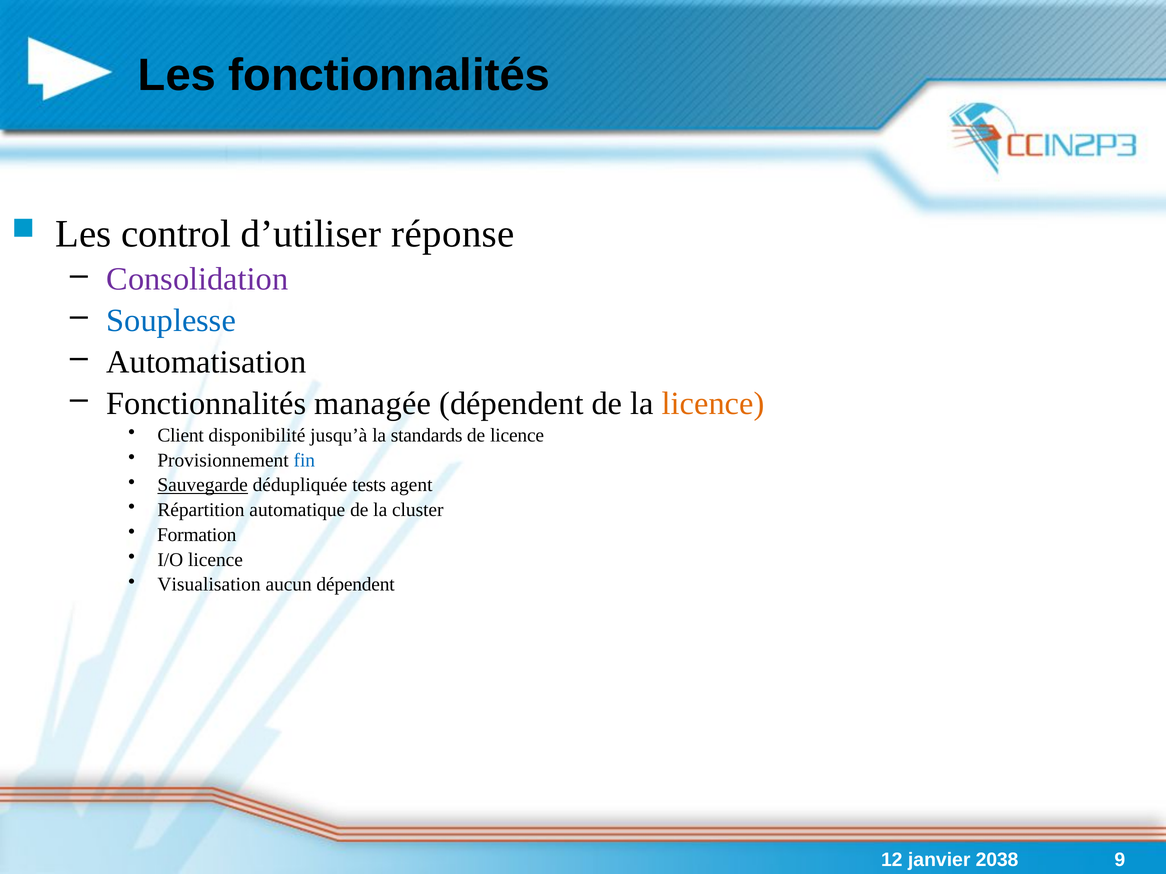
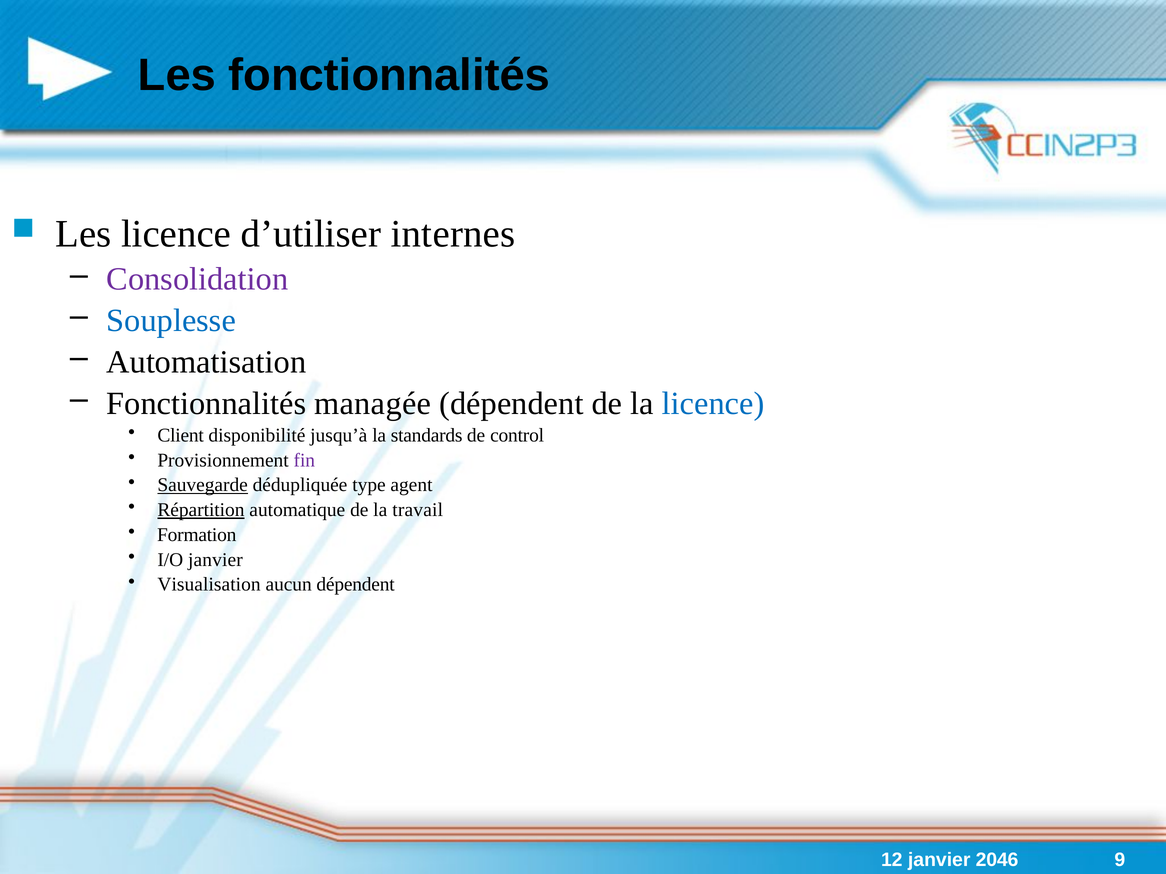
Les control: control -> licence (176, 234)
réponse: réponse -> internes (453, 234)
licence colour: orange -> blue (713, 404)
de licence: licence -> control (517, 436)
fin colour: blue -> purple (304, 460)
tests: tests -> type (369, 485)
Répartition underline: none -> present (201, 510)
cluster: cluster -> travail (418, 510)
I/O licence: licence -> janvier (215, 560)
2038: 2038 -> 2046 (997, 860)
